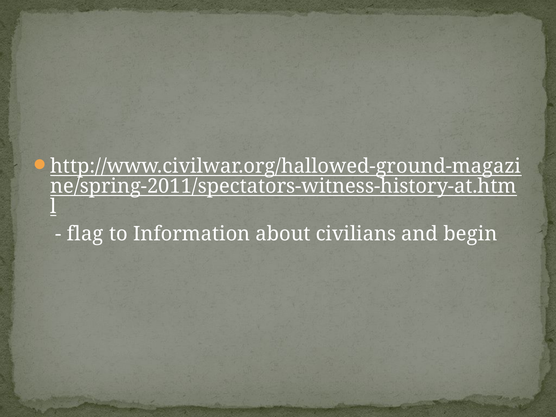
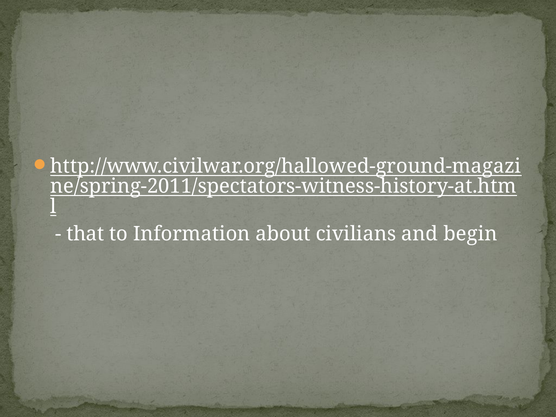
flag: flag -> that (85, 234)
